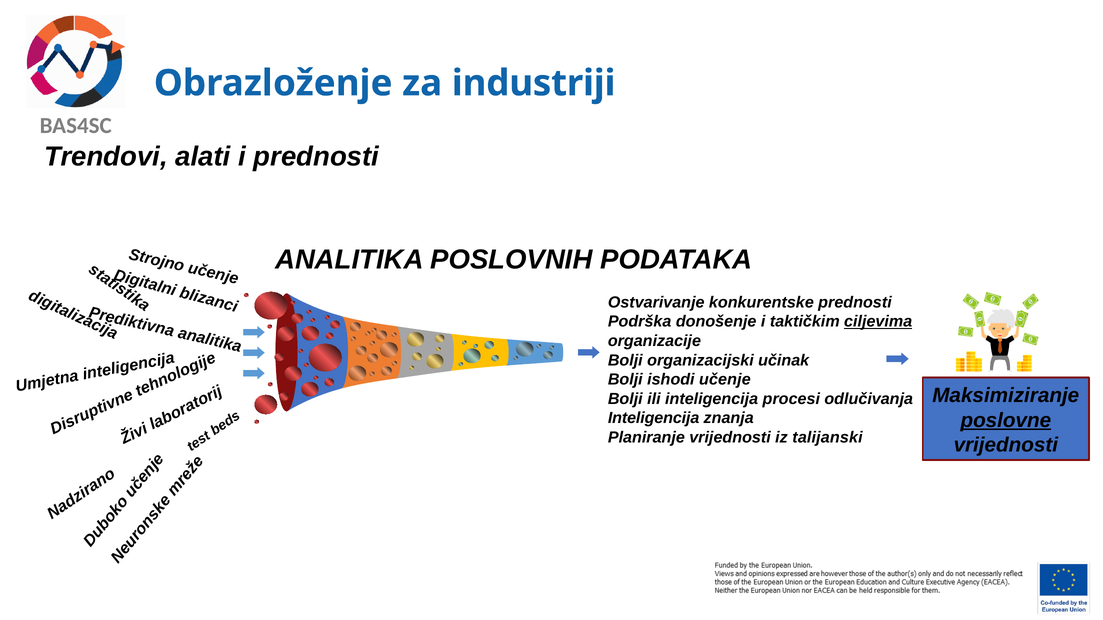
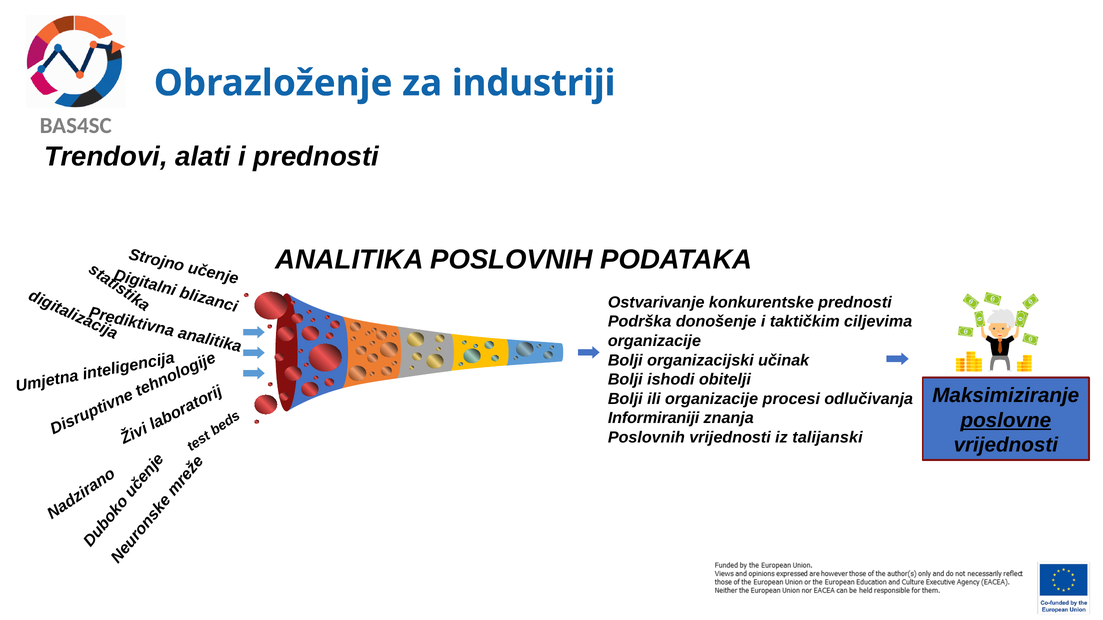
ciljevima underline: present -> none (878, 322)
ishodi učenje: učenje -> obitelji (725, 380)
ili inteligencija: inteligencija -> organizacije (712, 399)
Inteligencija: Inteligencija -> Informiraniji (654, 418)
Planiranje: Planiranje -> Poslovnih (646, 438)
